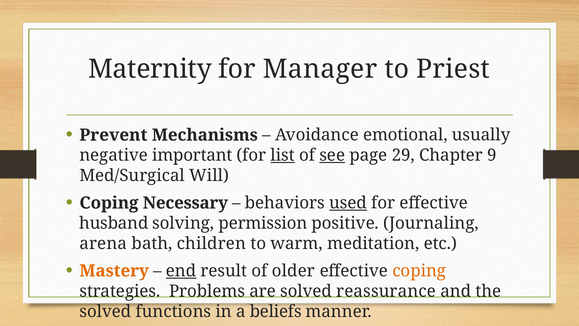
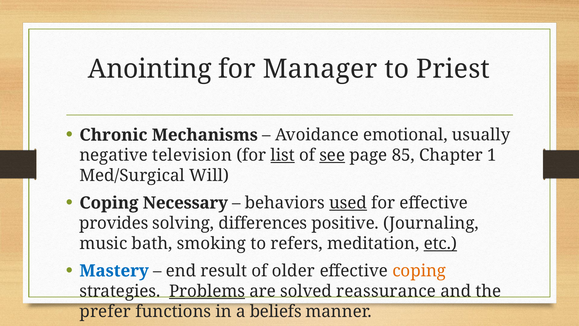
Maternity: Maternity -> Anointing (150, 69)
Prevent: Prevent -> Chronic (113, 135)
important: important -> television (192, 155)
29: 29 -> 85 (403, 155)
9: 9 -> 1 (492, 155)
husband: husband -> provides (114, 223)
permission: permission -> differences (263, 223)
arena: arena -> music (103, 243)
children: children -> smoking (211, 243)
warm: warm -> refers (297, 243)
etc underline: none -> present (440, 243)
Mastery colour: orange -> blue (114, 271)
end underline: present -> none (181, 271)
Problems underline: none -> present (207, 291)
solved: solved -> prefer (105, 311)
